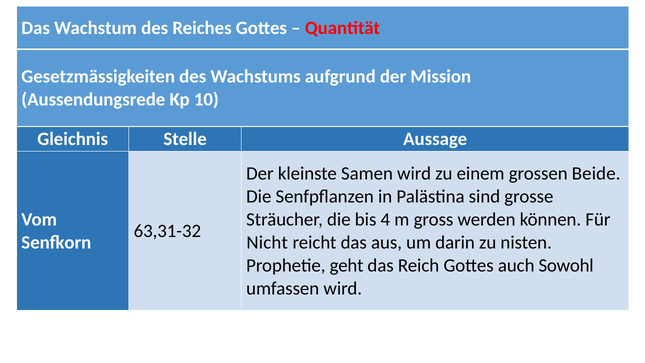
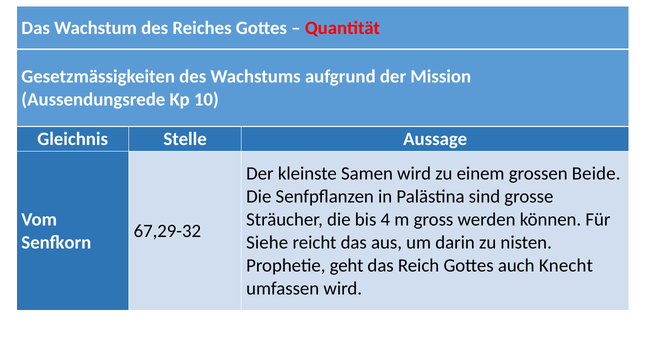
63,31-32: 63,31-32 -> 67,29-32 (167, 231)
Nicht: Nicht -> Siehe (267, 242)
Sowohl: Sowohl -> Knecht (566, 265)
